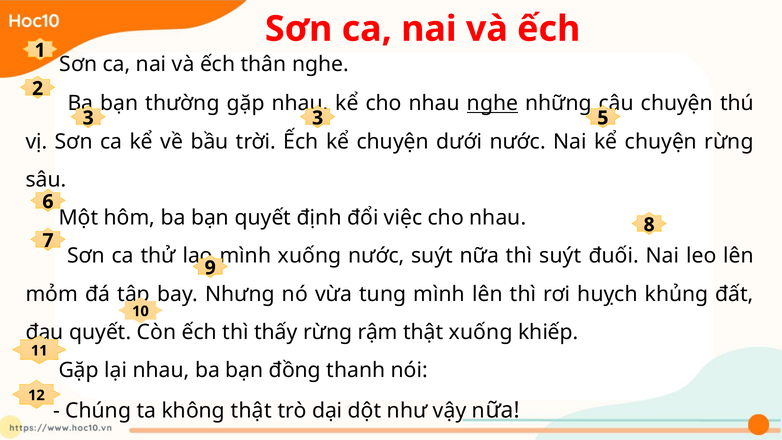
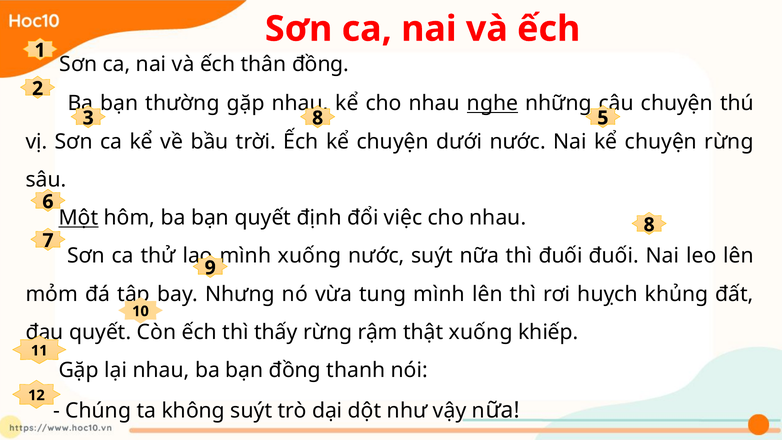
thân nghe: nghe -> đồng (321, 64)
3 3: 3 -> 8 (318, 118)
Một underline: none -> present (78, 218)
thì suýt: suýt -> đuối (561, 256)
không thật: thật -> suýt (251, 411)
